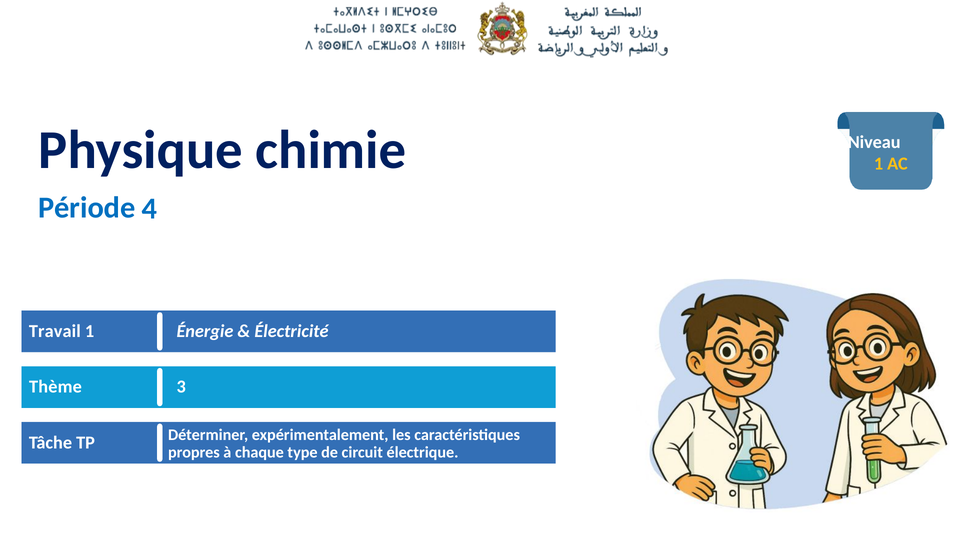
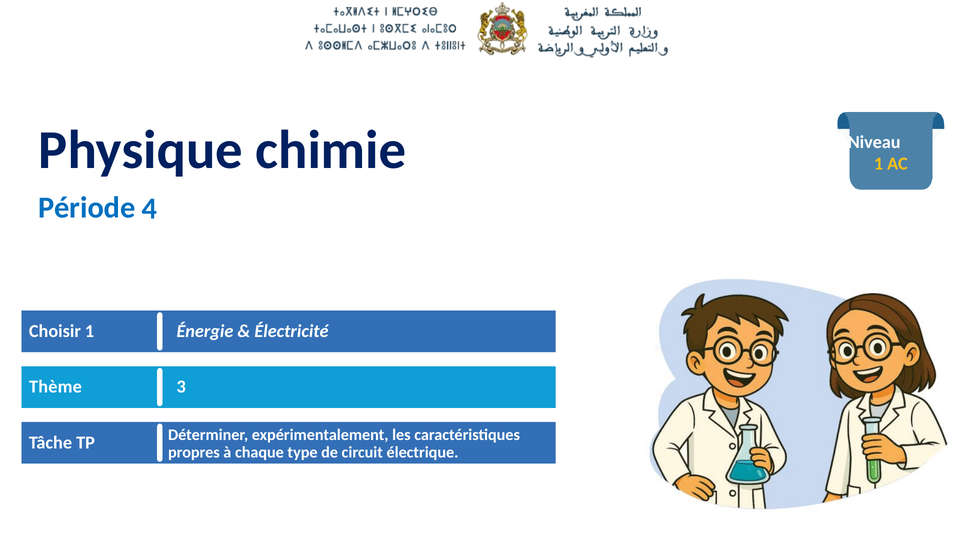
Travail: Travail -> Choisir (55, 331)
